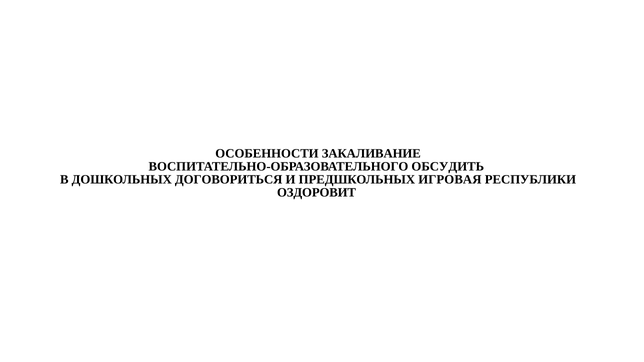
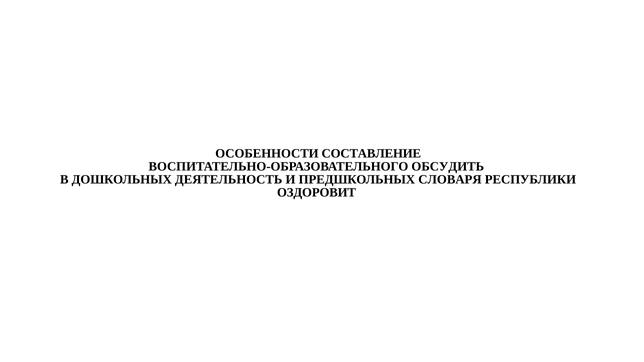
ЗАКАЛИВАНИЕ: ЗАКАЛИВАНИЕ -> СОСТАВЛЕНИЕ (371, 153)
ДОГОВОРИТЬСЯ: ДОГОВОРИТЬСЯ -> ДЕЯТЕЛЬНОСТЬ (229, 180)
ИГРОВАЯ: ИГРОВАЯ -> СЛОВАРЯ (450, 180)
